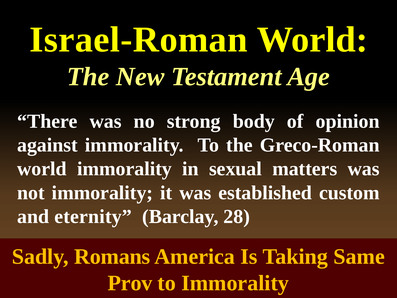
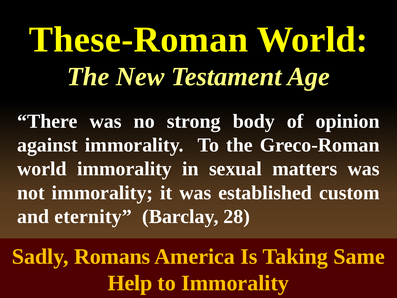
Israel-Roman: Israel-Roman -> These-Roman (138, 40)
Prov: Prov -> Help (130, 283)
